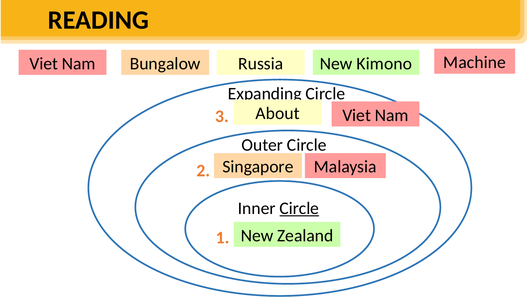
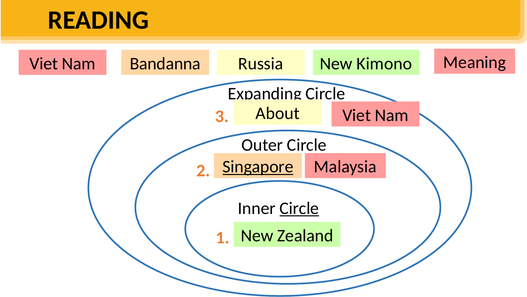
Machine: Machine -> Meaning (475, 62)
Bungalow: Bungalow -> Bandanna (165, 63)
Singapore underline: none -> present (258, 167)
